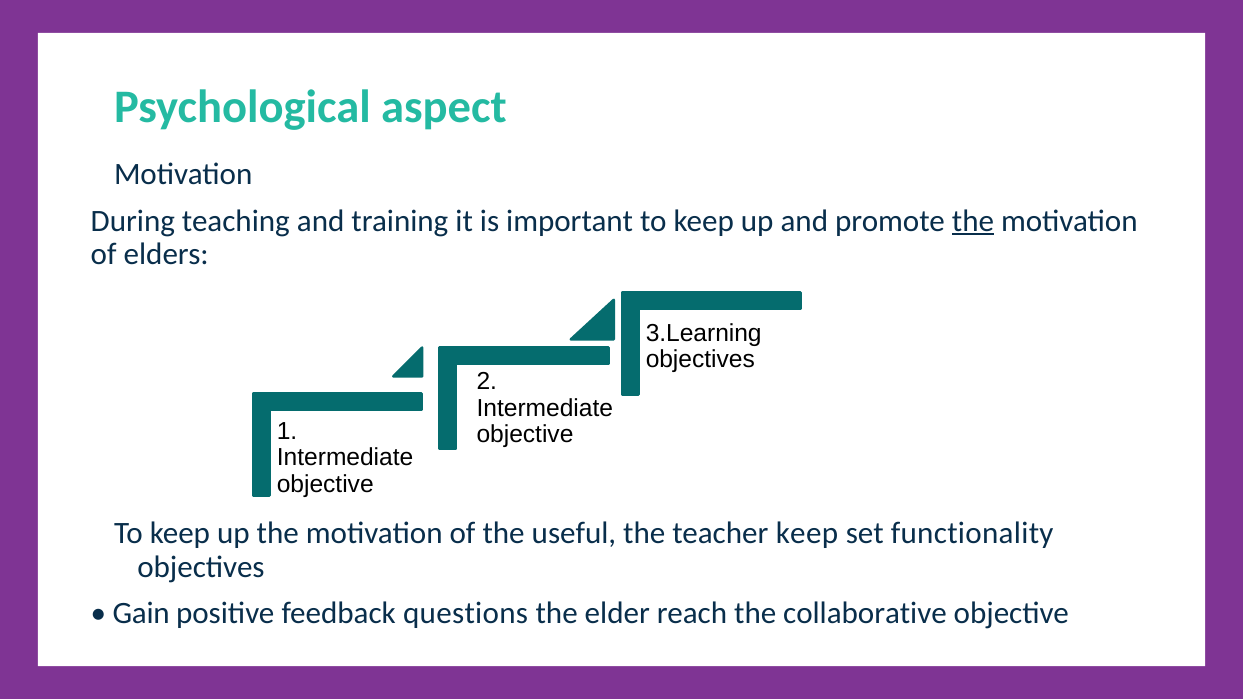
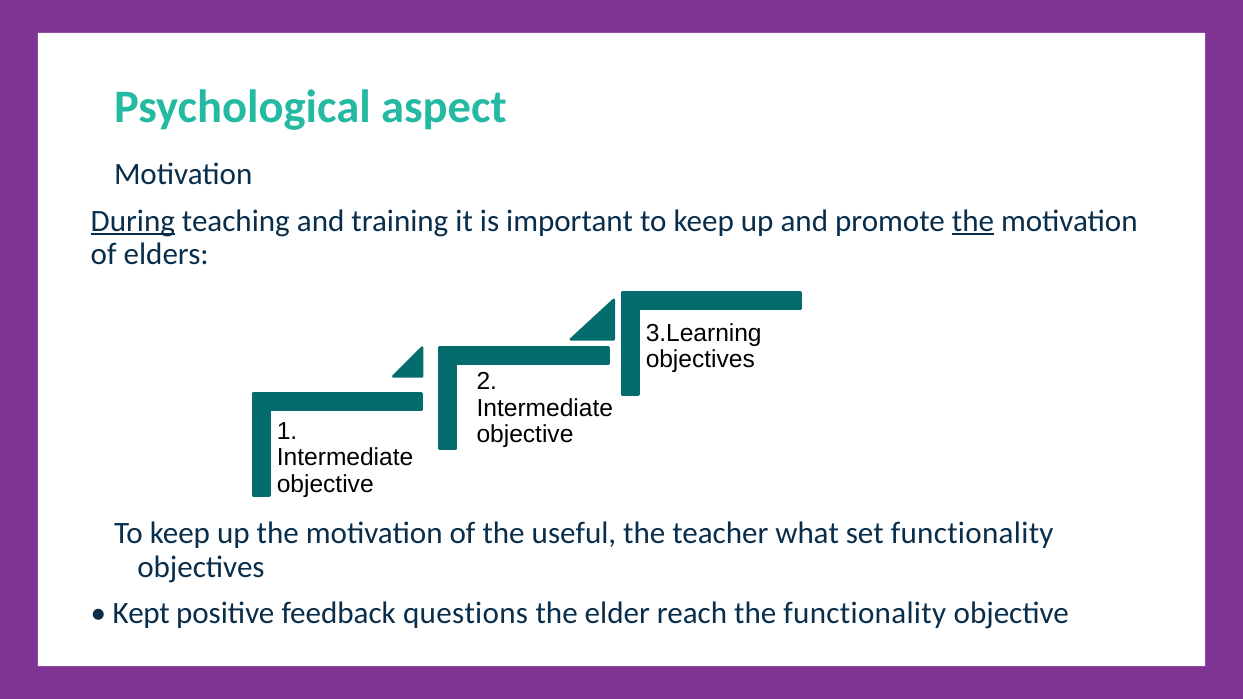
During underline: none -> present (133, 221)
teacher keep: keep -> what (807, 534)
Gain: Gain -> Kept (141, 614)
the collaborative: collaborative -> functionality (865, 614)
